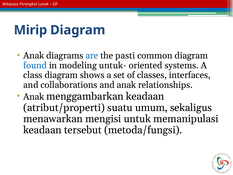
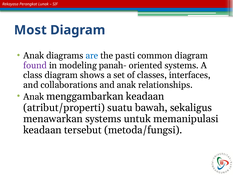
Mirip: Mirip -> Most (30, 30)
found colour: blue -> purple (35, 65)
untuk-: untuk- -> panah- (113, 65)
umum: umum -> bawah (151, 107)
menawarkan mengisi: mengisi -> systems (103, 119)
